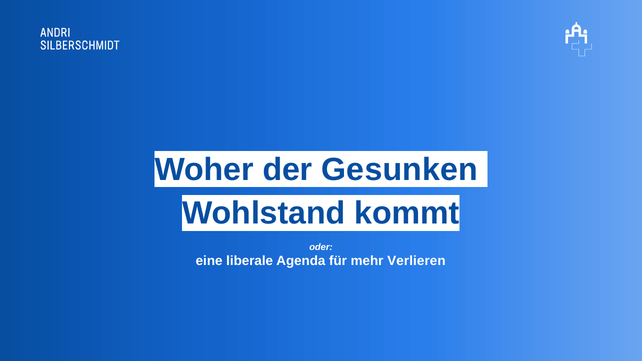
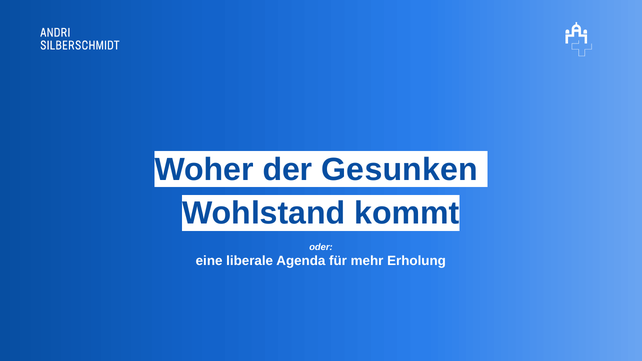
Verlieren: Verlieren -> Erholung (417, 261)
